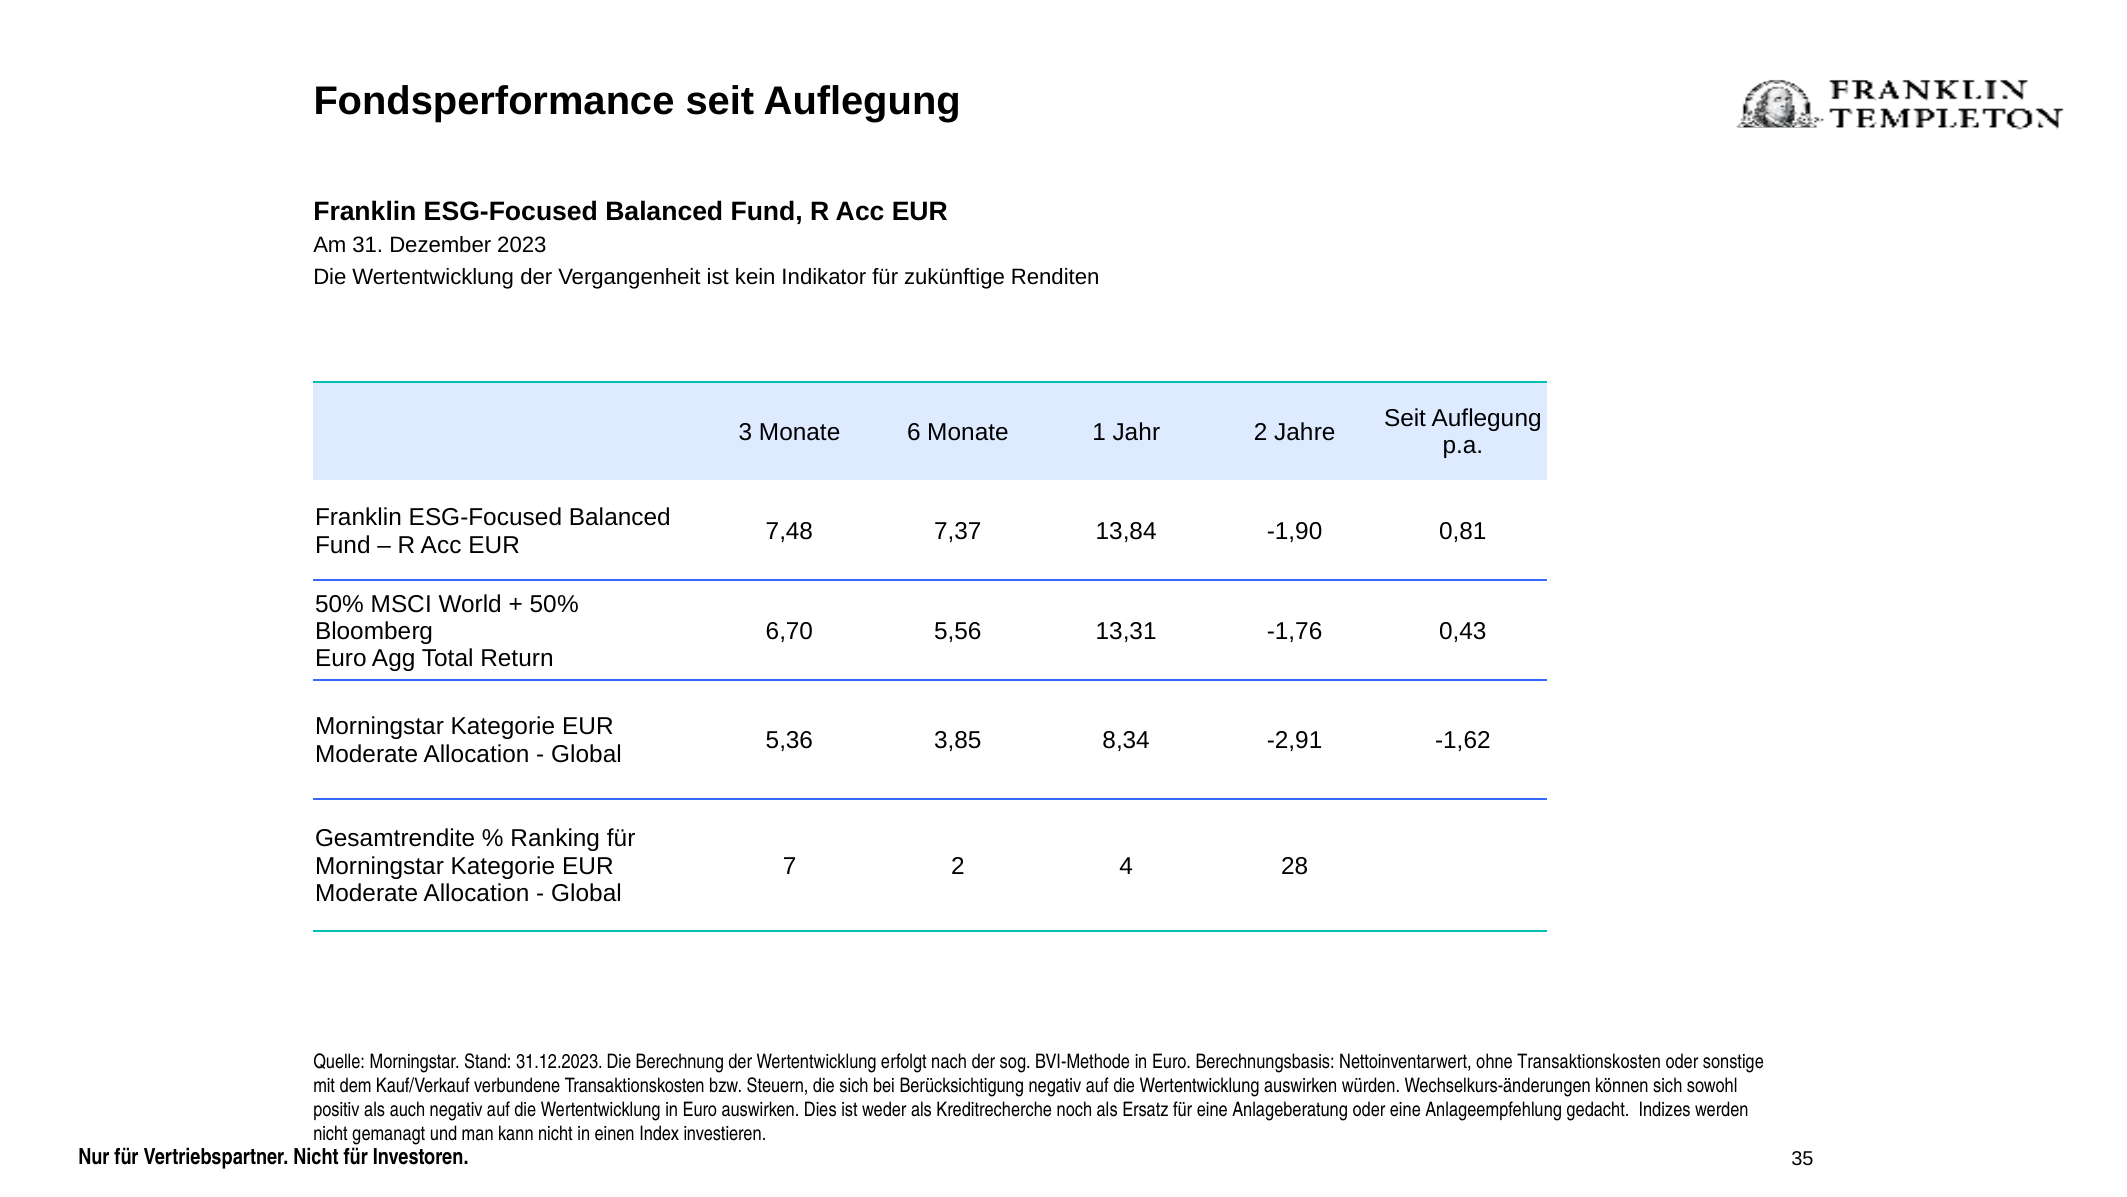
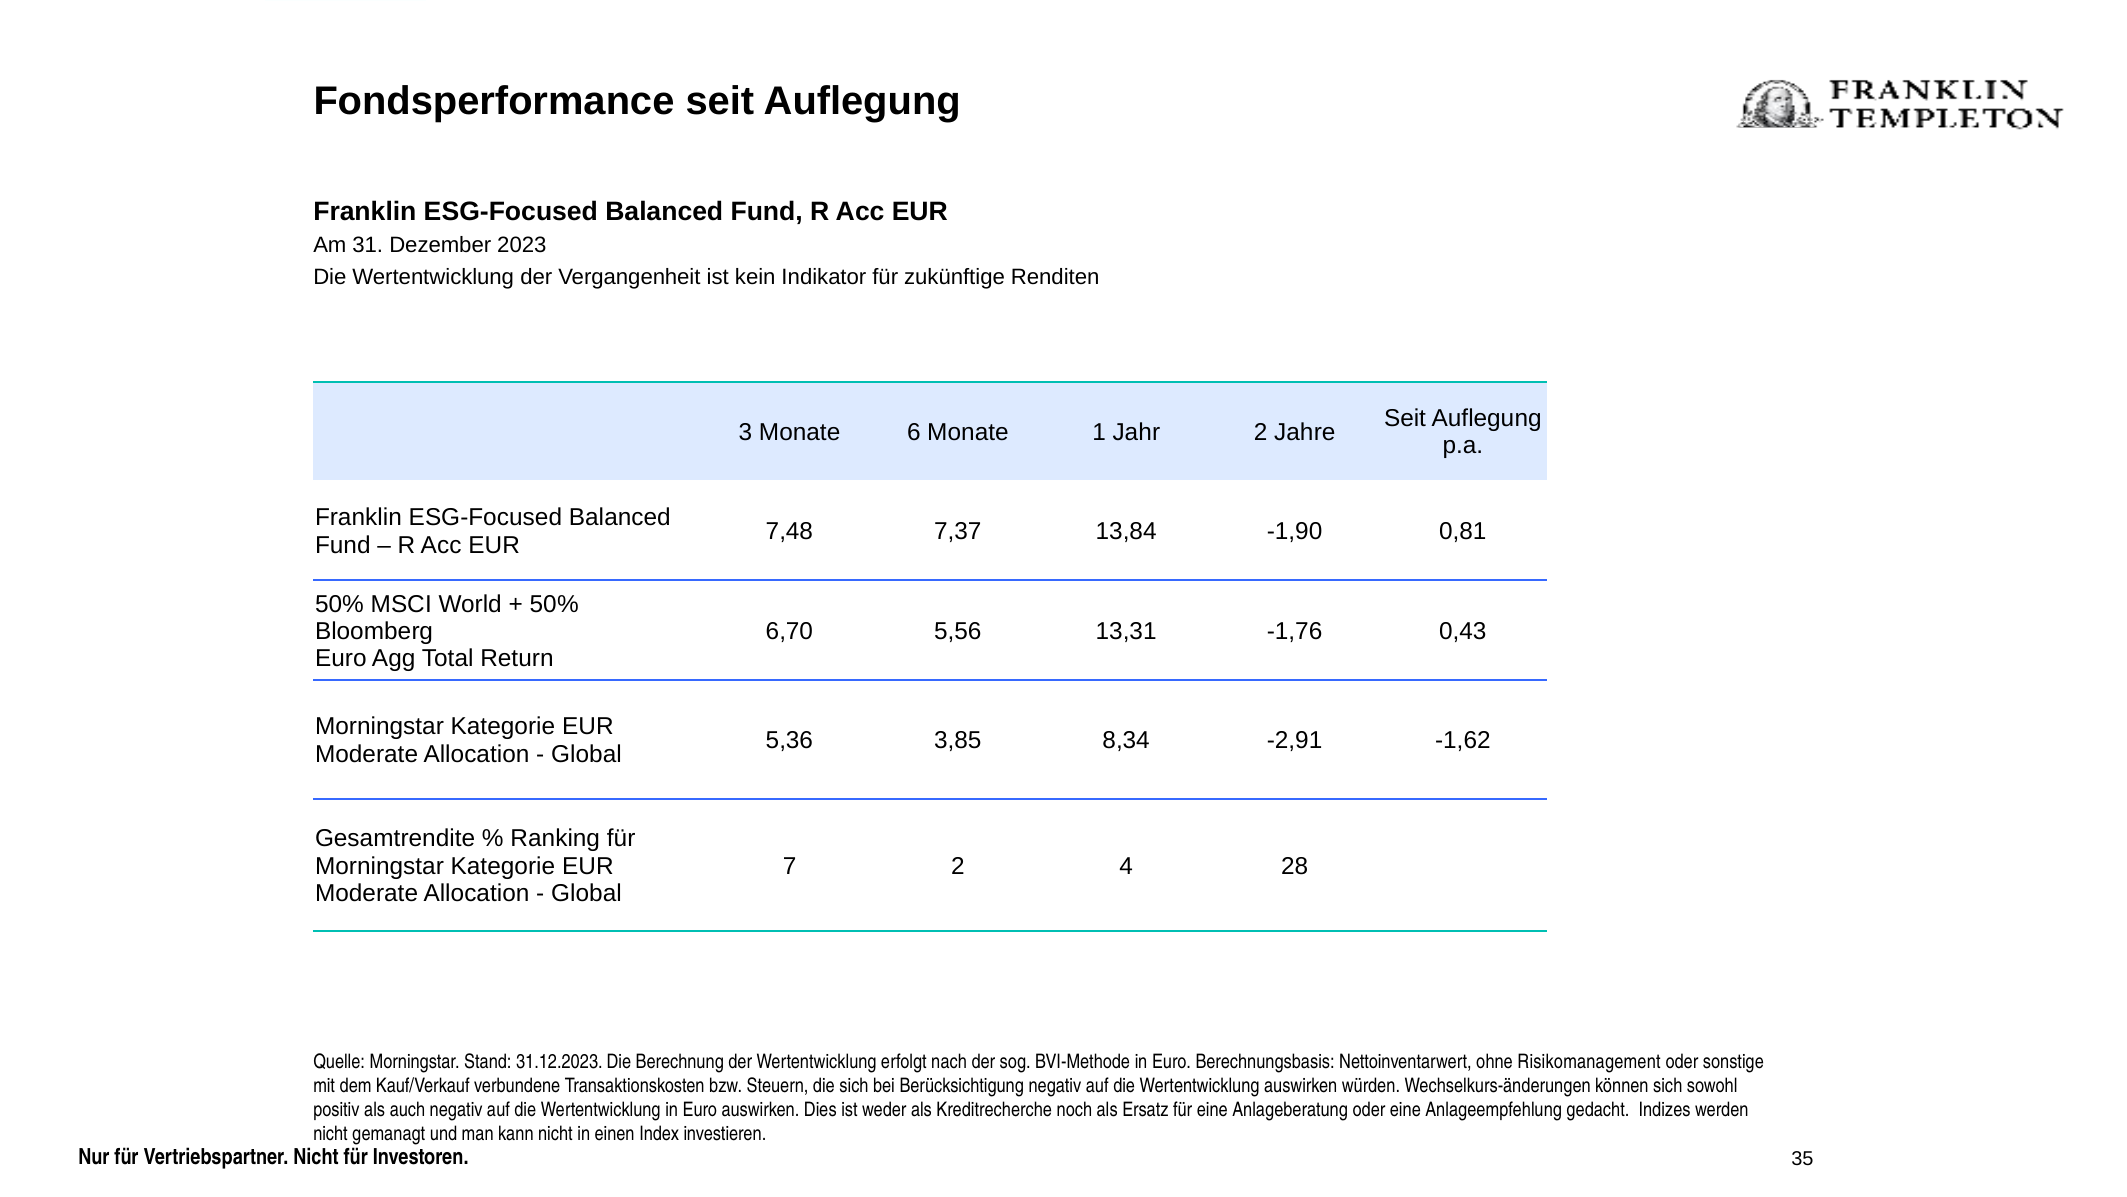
ohne Transaktionskosten: Transaktionskosten -> Risikomanagement (1589, 1061)
